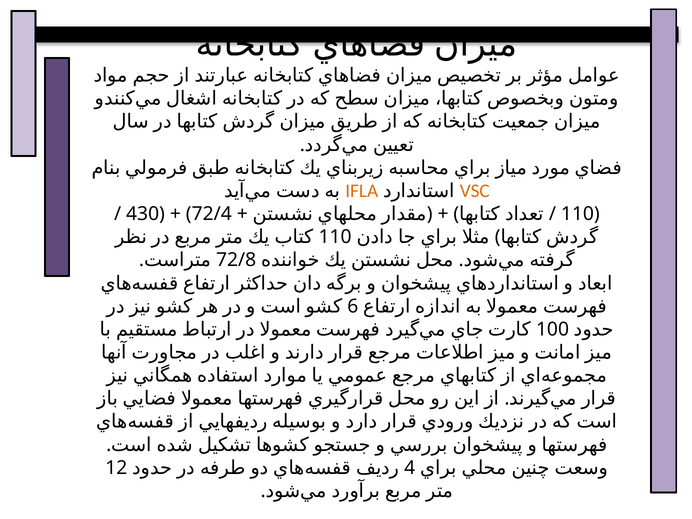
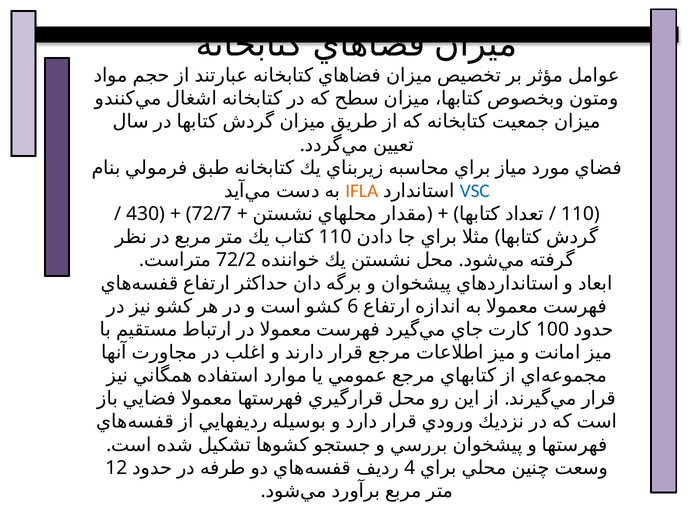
VSC colour: orange -> blue (475, 191)
72/4: 72/4 -> 72/7 (212, 214)
72/8: 72/8 -> 72/2 (236, 260)
